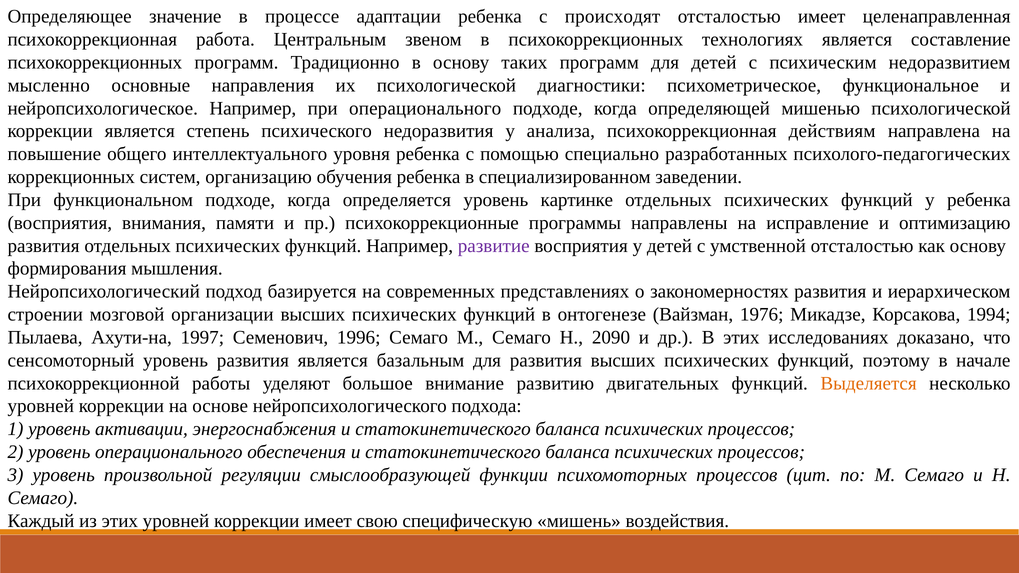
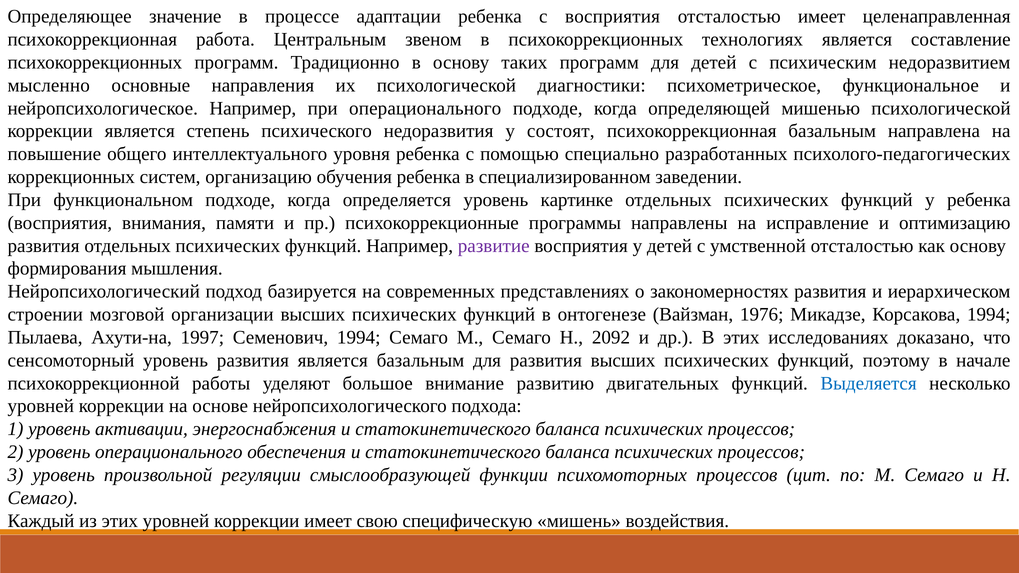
с происходят: происходят -> восприятия (613, 17)
анализа: анализа -> состоят (561, 131)
психокоррекционная действиям: действиям -> базальным (832, 131)
Семенович 1996: 1996 -> 1994 (359, 338)
2090: 2090 -> 2092 (611, 338)
Выделяется colour: orange -> blue (869, 383)
